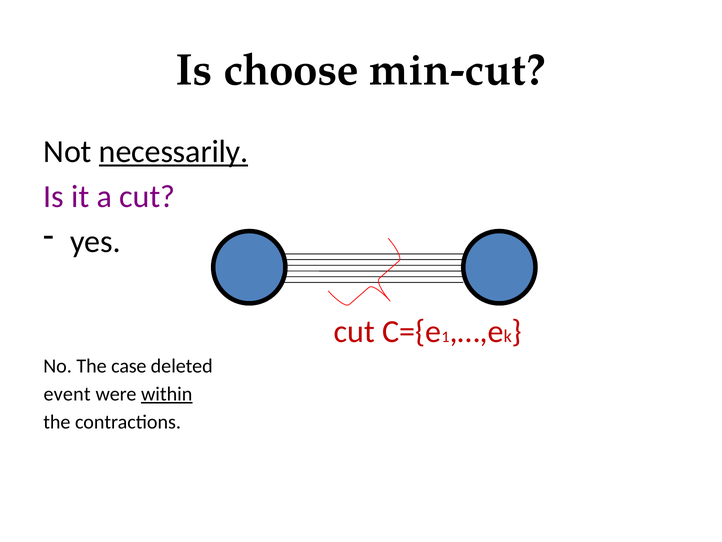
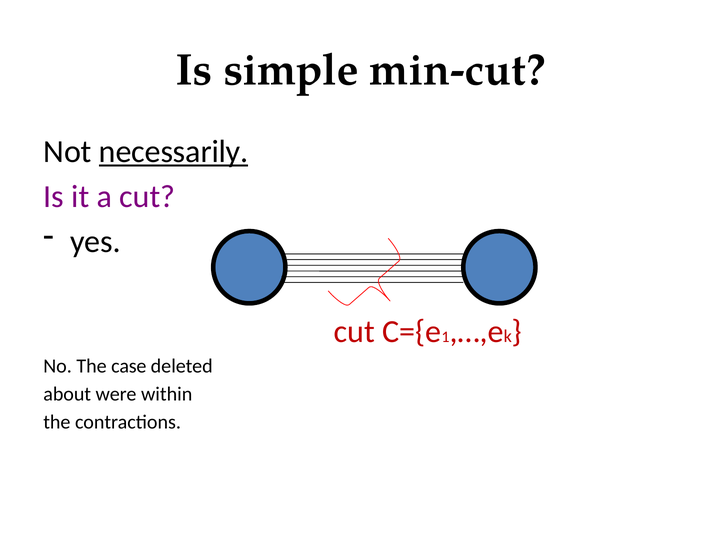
choose: choose -> simple (291, 70)
event: event -> about (67, 394)
within underline: present -> none (167, 394)
